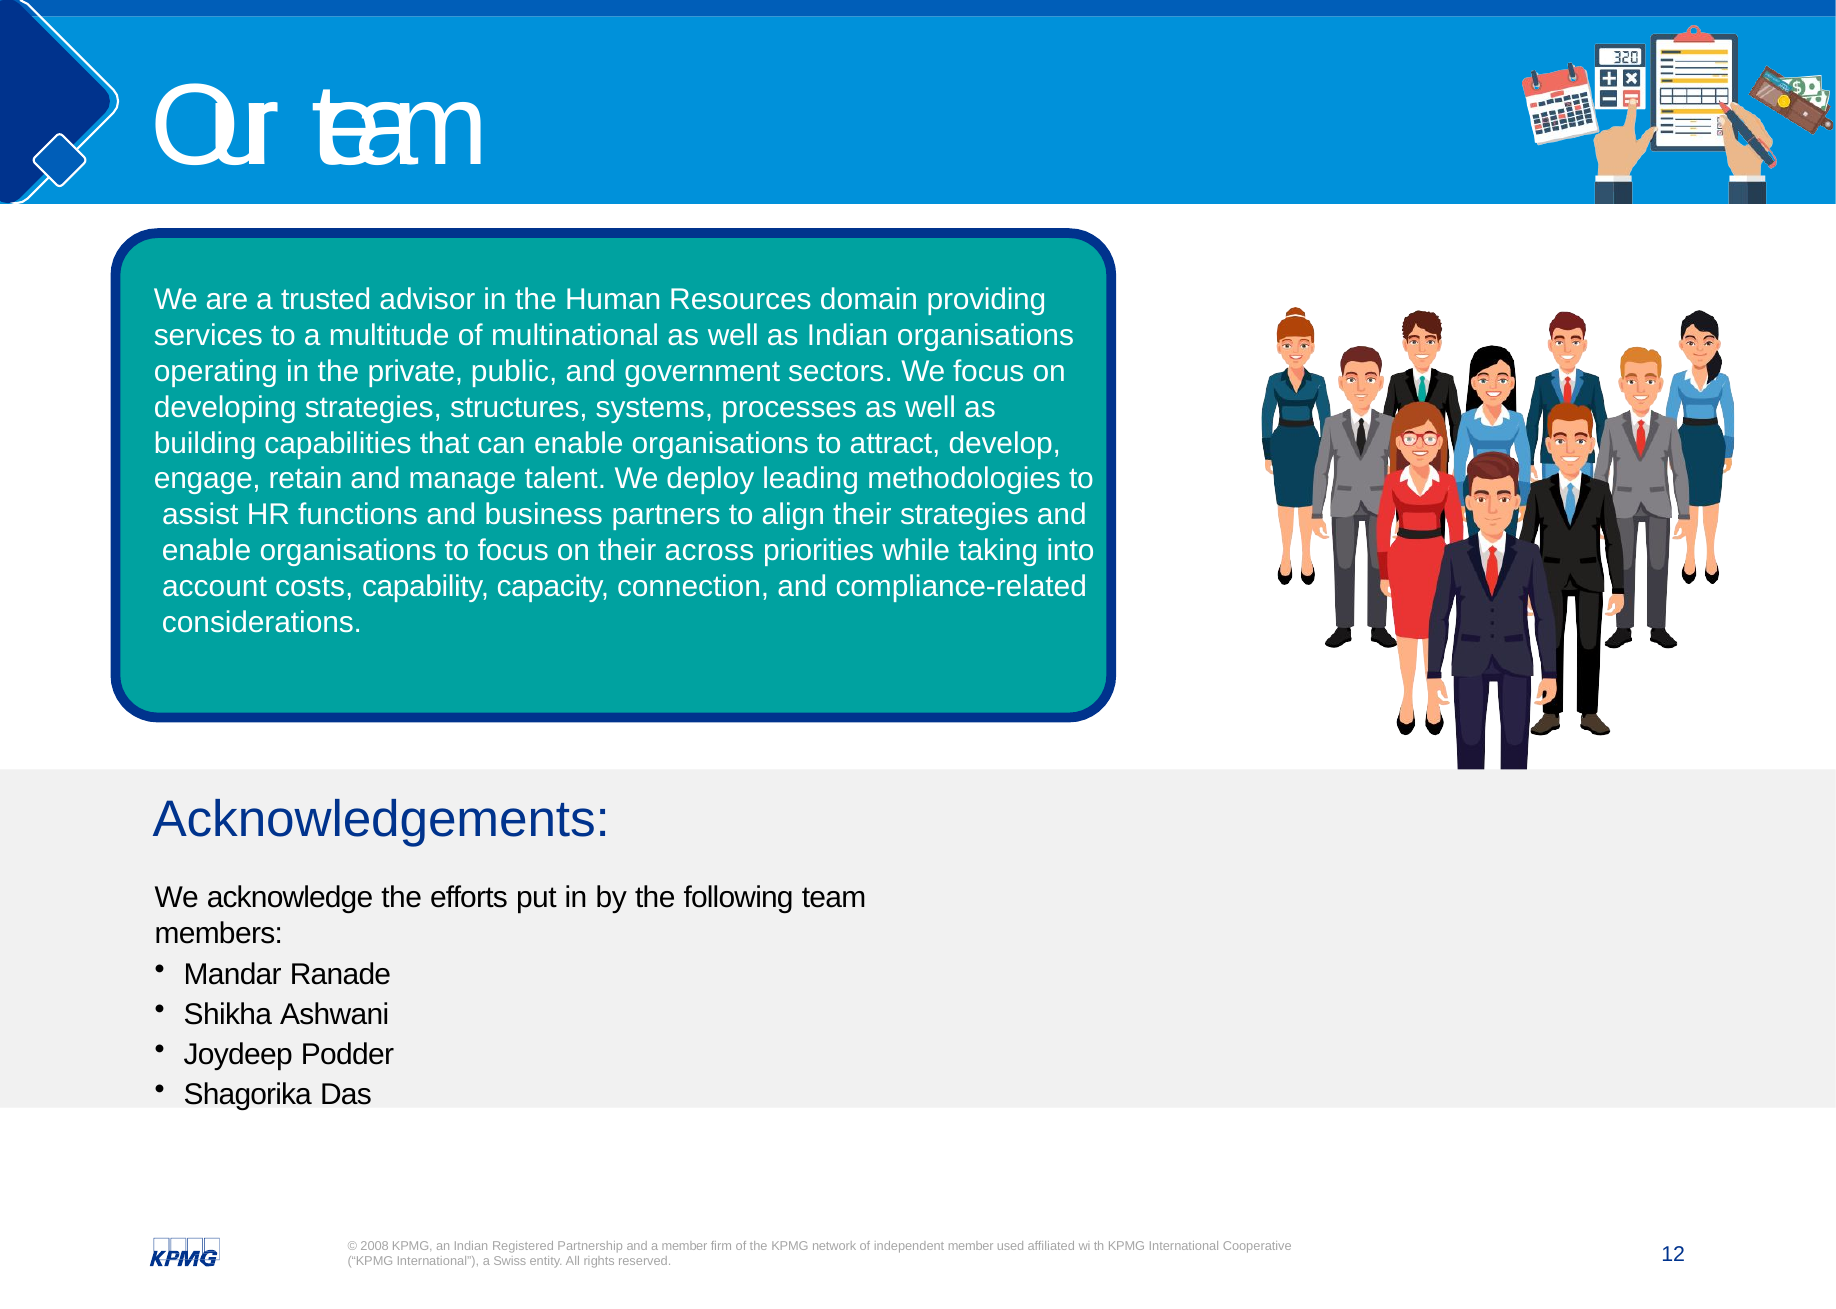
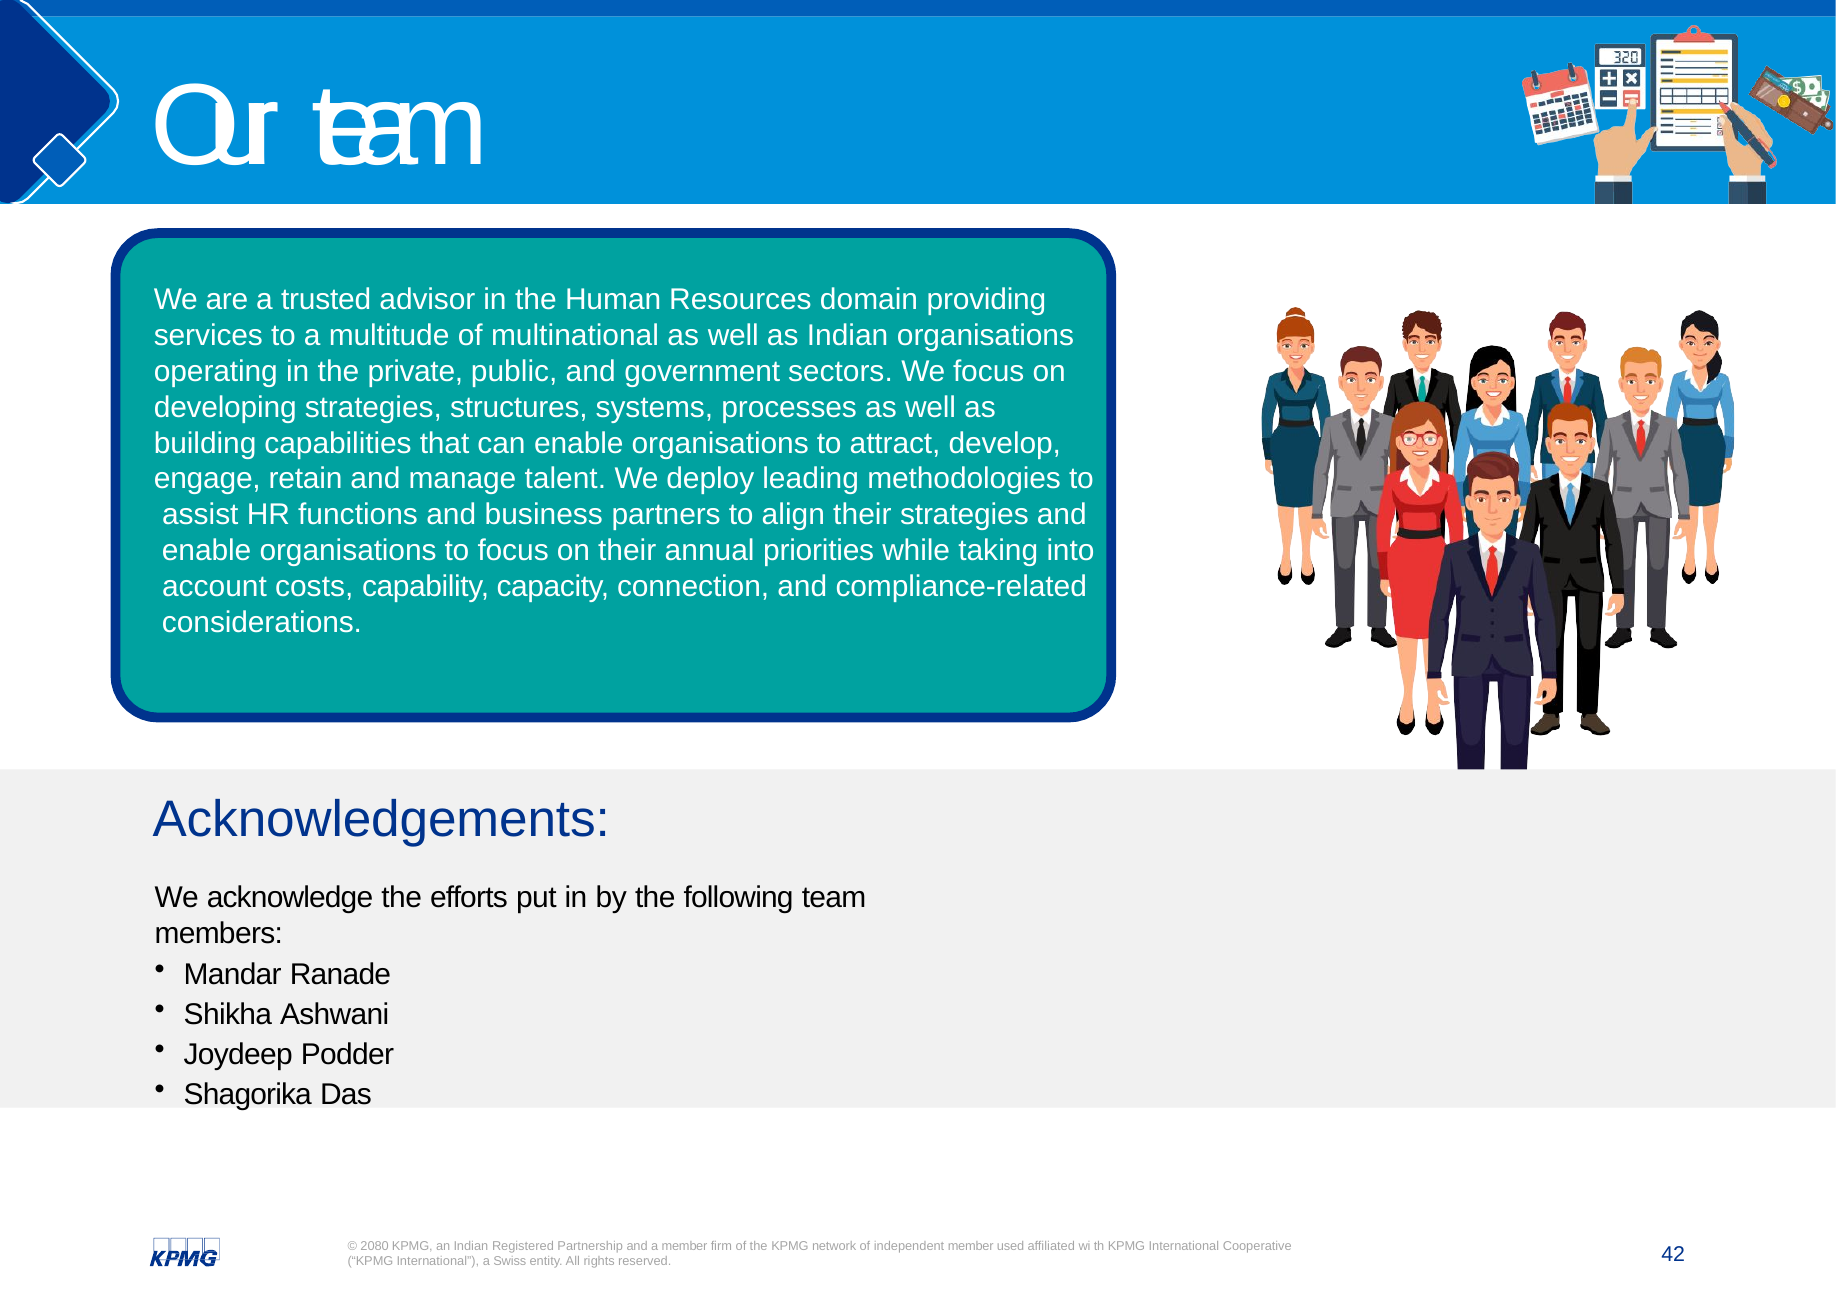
across: across -> annual (710, 551)
2008: 2008 -> 2080 (375, 1247)
12: 12 -> 42 (1673, 1255)
